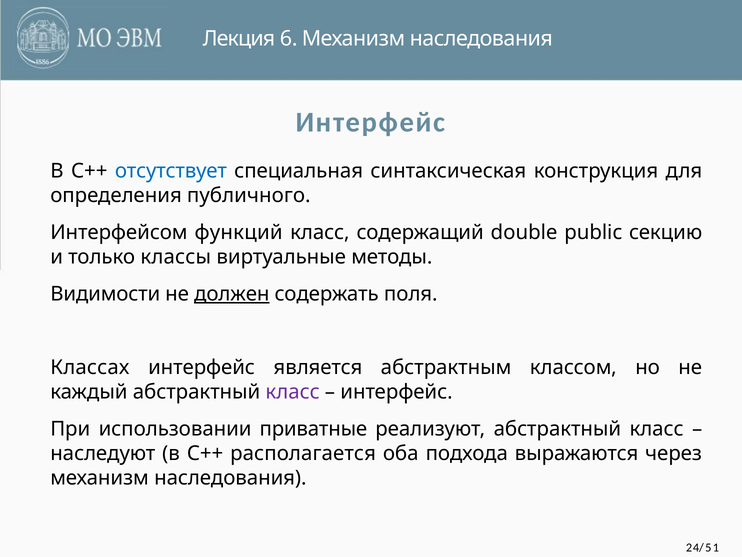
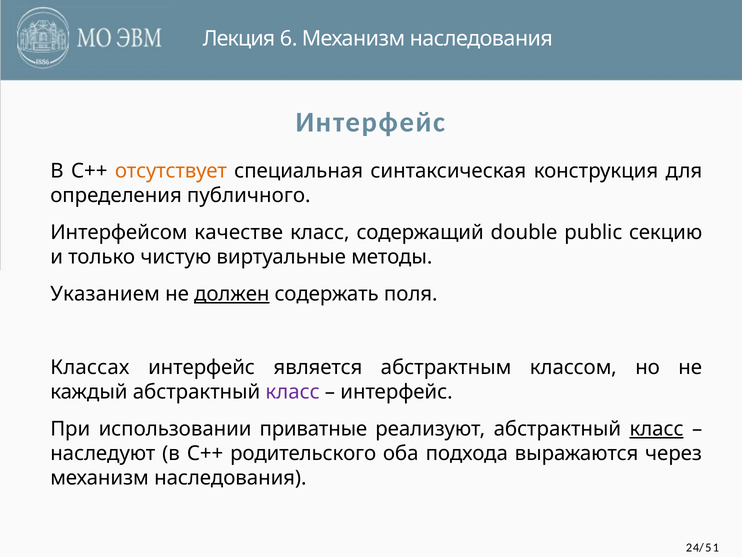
отсутствует colour: blue -> orange (171, 171)
функций: функций -> качестве (239, 232)
классы: классы -> чистую (176, 257)
Видимости: Видимости -> Указанием (105, 294)
класс underline: none -> present (657, 429)
располагается: располагается -> родительского (303, 454)
